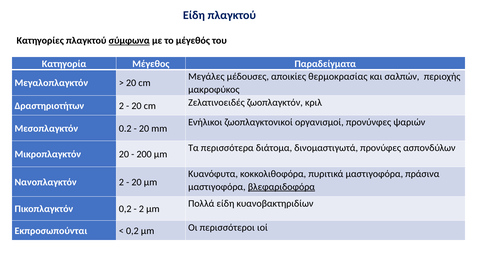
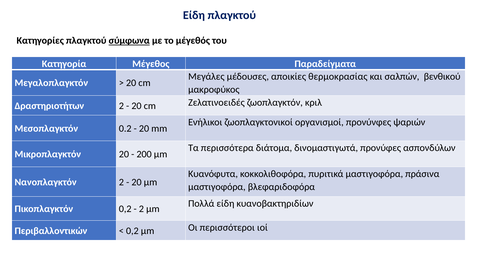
περιοχής: περιοχής -> βενθικού (442, 77)
βλεφαριδοφόρα underline: present -> none (281, 187)
Εκπροσωπούνται: Εκπροσωπούνται -> Περιβαλλοντικών (51, 231)
